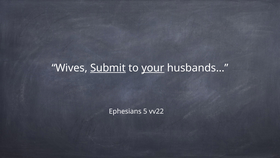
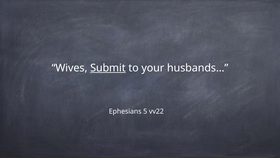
your underline: present -> none (153, 68)
